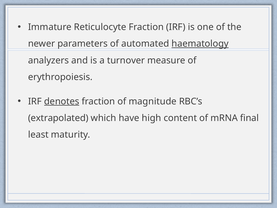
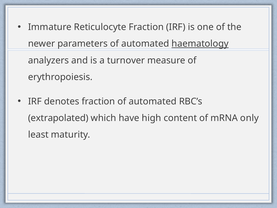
denotes underline: present -> none (62, 101)
fraction of magnitude: magnitude -> automated (153, 101)
final: final -> only (249, 118)
